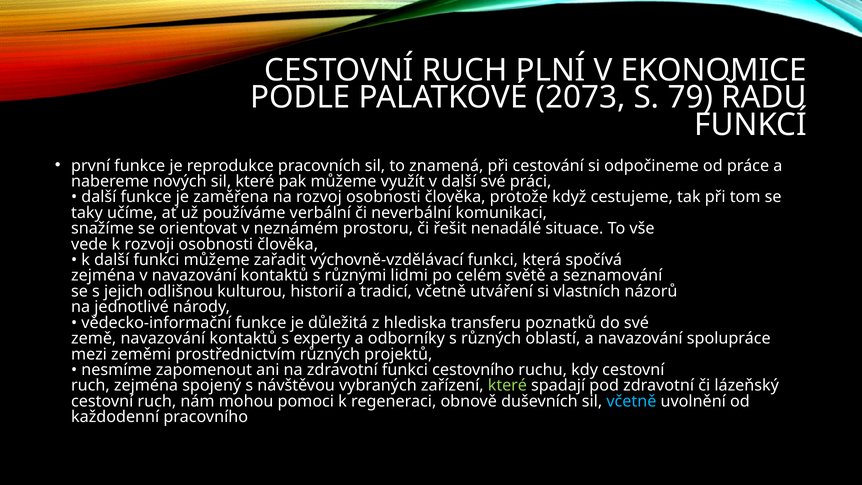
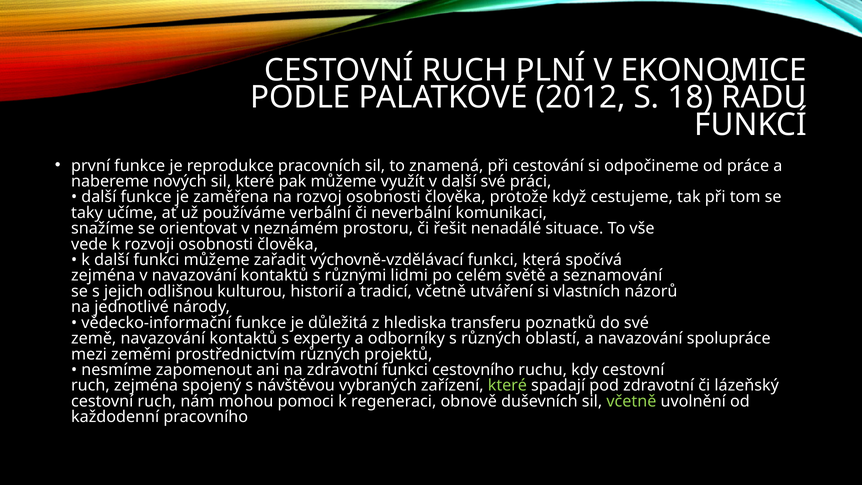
2073: 2073 -> 2012 (581, 98)
79: 79 -> 18 (690, 98)
včetně colour: light blue -> light green (631, 401)
